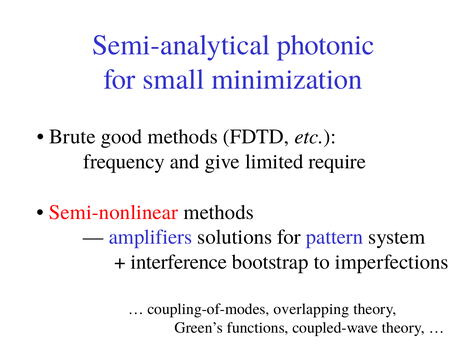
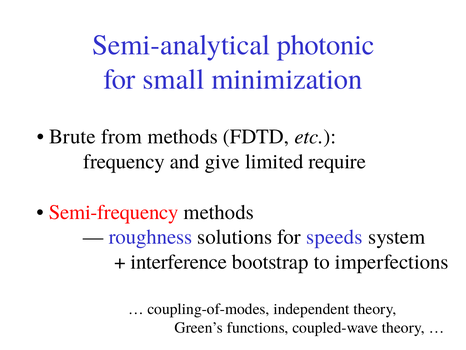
good: good -> from (121, 137)
Semi-nonlinear: Semi-nonlinear -> Semi-frequency (114, 212)
amplifiers: amplifiers -> roughness (151, 237)
pattern: pattern -> speeds (334, 237)
overlapping: overlapping -> independent (311, 309)
